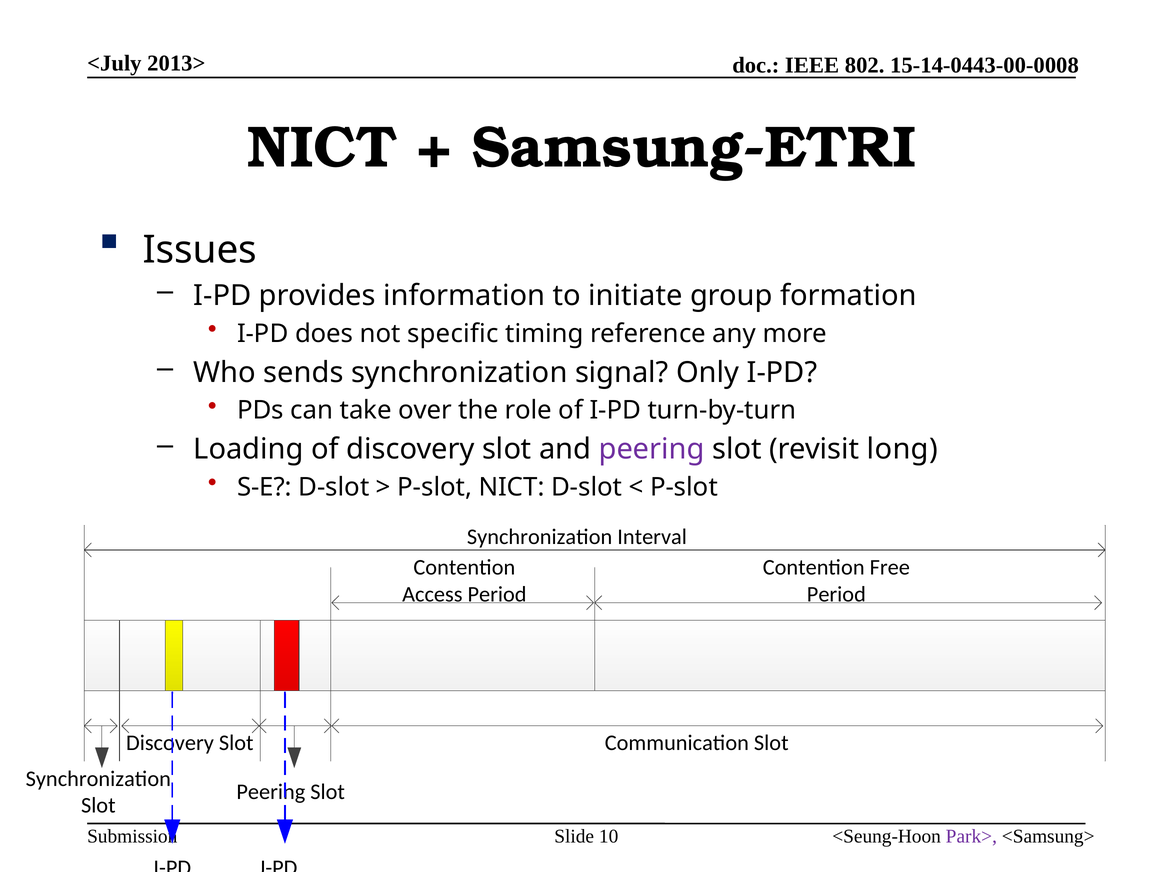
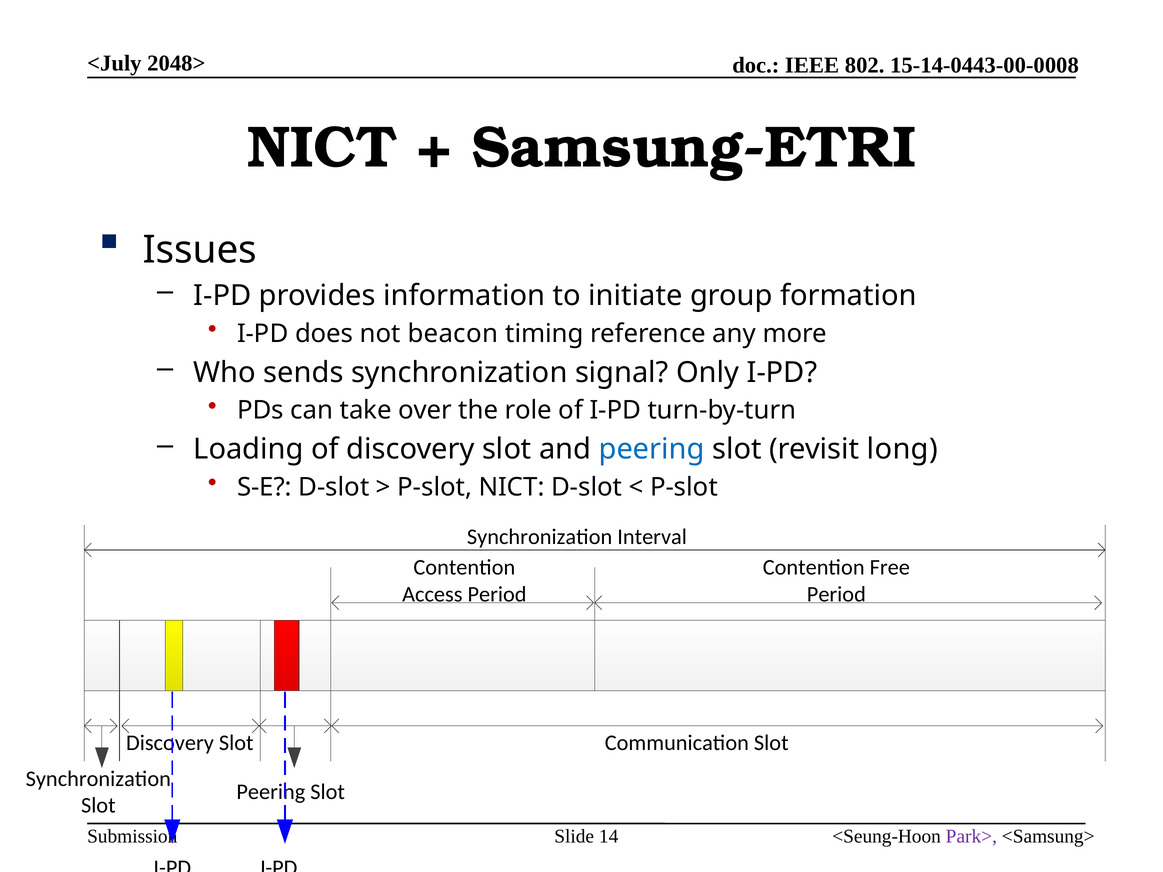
2013>: 2013> -> 2048> (176, 64)
specific: specific -> beacon (453, 334)
peering colour: purple -> blue (652, 449)
10: 10 -> 14 (609, 837)
